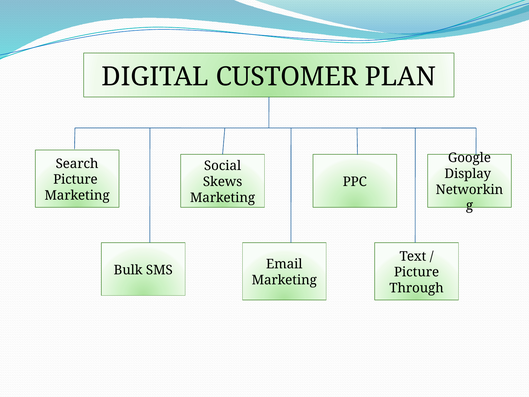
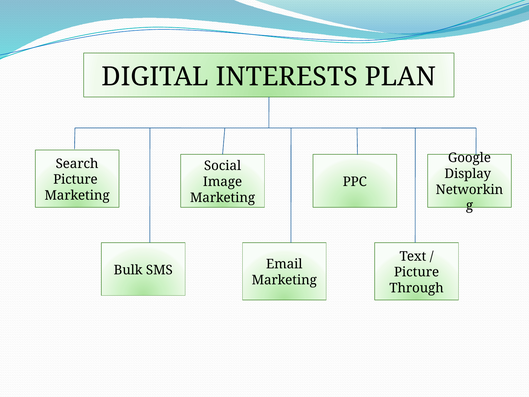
CUSTOMER: CUSTOMER -> INTERESTS (287, 77)
Skews: Skews -> Image (223, 182)
